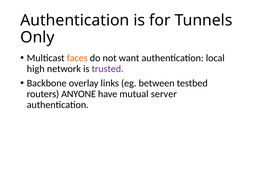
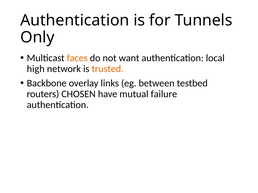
trusted colour: purple -> orange (108, 69)
ANYONE: ANYONE -> CHOSEN (79, 94)
server: server -> failure (164, 94)
